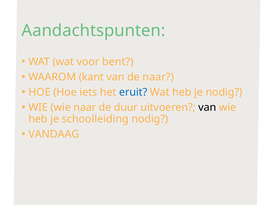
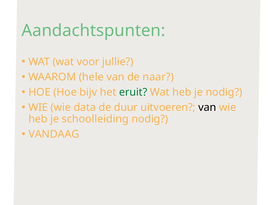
bent: bent -> jullie (118, 62)
kant: kant -> hele (91, 77)
iets: iets -> bijv (88, 92)
eruit colour: blue -> green (133, 92)
wie naar: naar -> data (85, 108)
